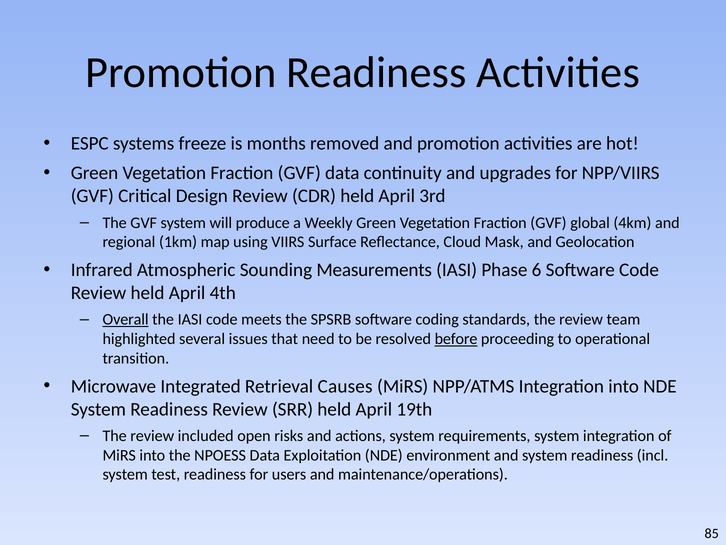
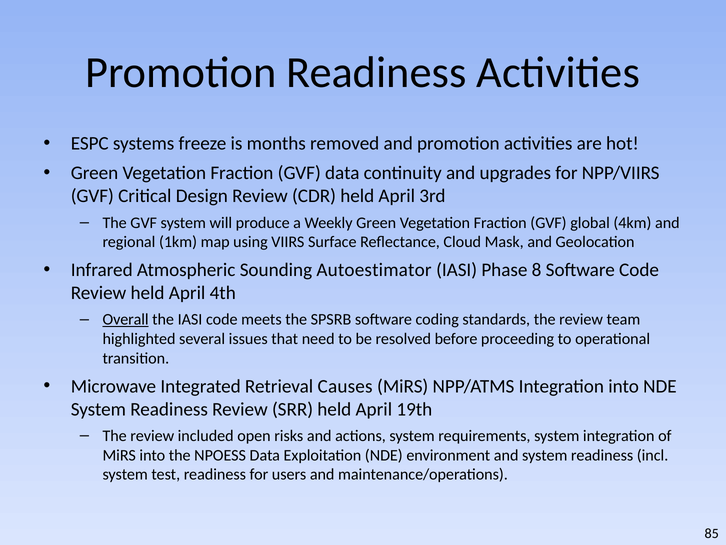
Measurements: Measurements -> Autoestimator (374, 270)
6: 6 -> 8 (537, 270)
before underline: present -> none (456, 339)
